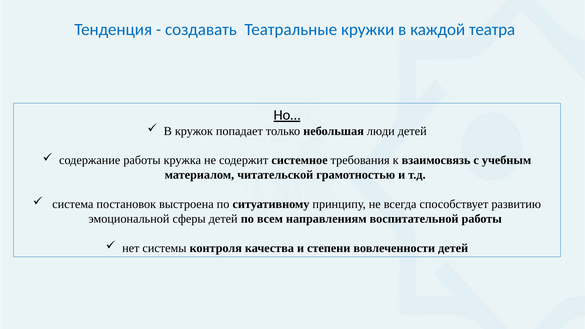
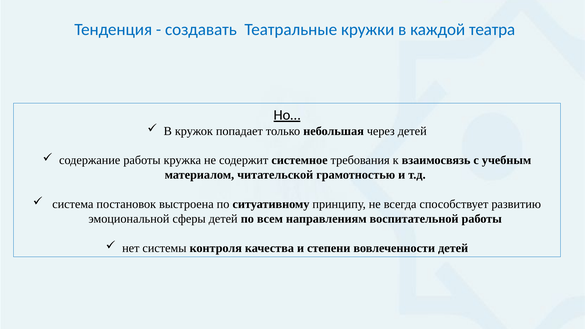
люди: люди -> через (381, 131)
